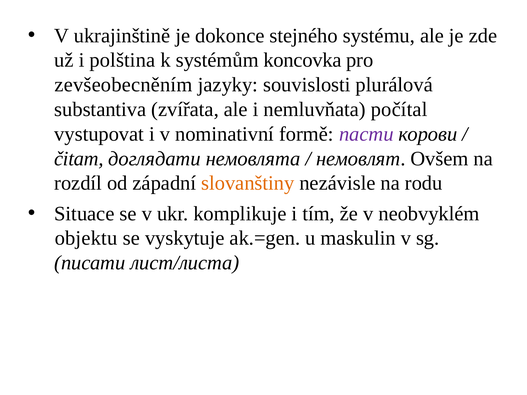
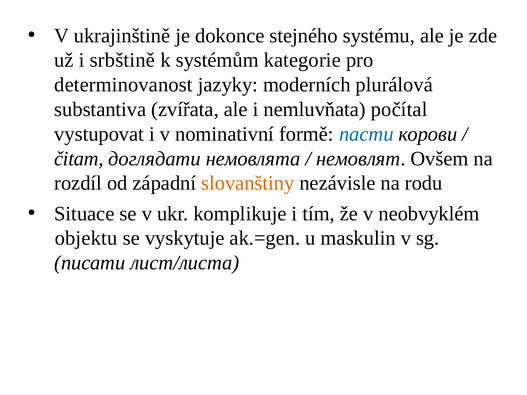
polština: polština -> srbštině (122, 60)
koncovka: koncovka -> kategorie (302, 60)
zevšeobecněním: zevšeobecněním -> determinovanost (123, 85)
souvislosti: souvislosti -> moderních (307, 85)
пасти colour: purple -> blue (366, 134)
